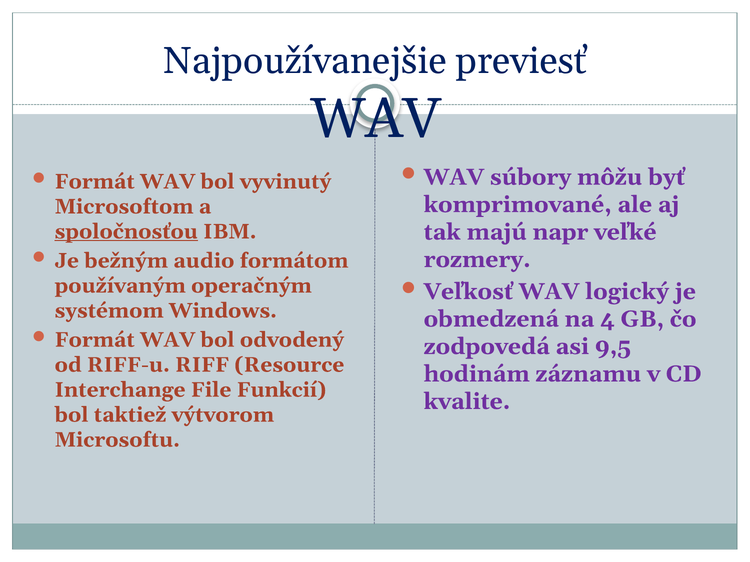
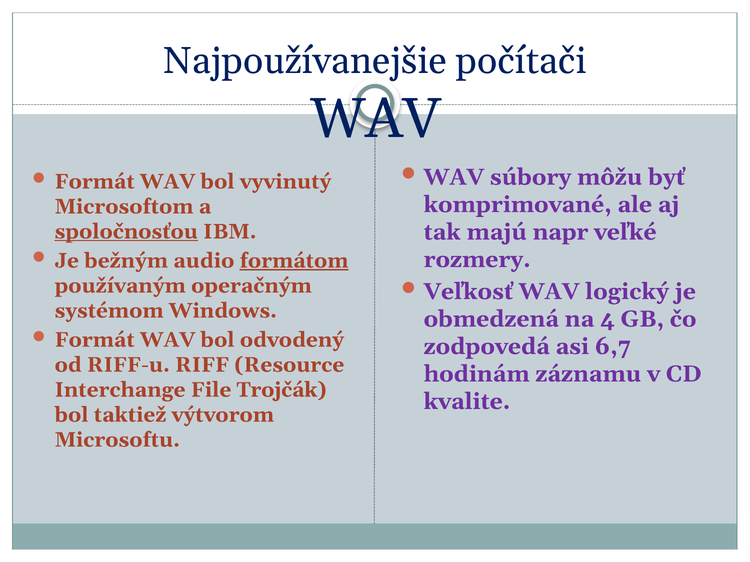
previesť: previesť -> počítači (521, 61)
formátom underline: none -> present (294, 261)
9,5: 9,5 -> 6,7 (613, 347)
Funkcií: Funkcií -> Trojčák (282, 390)
